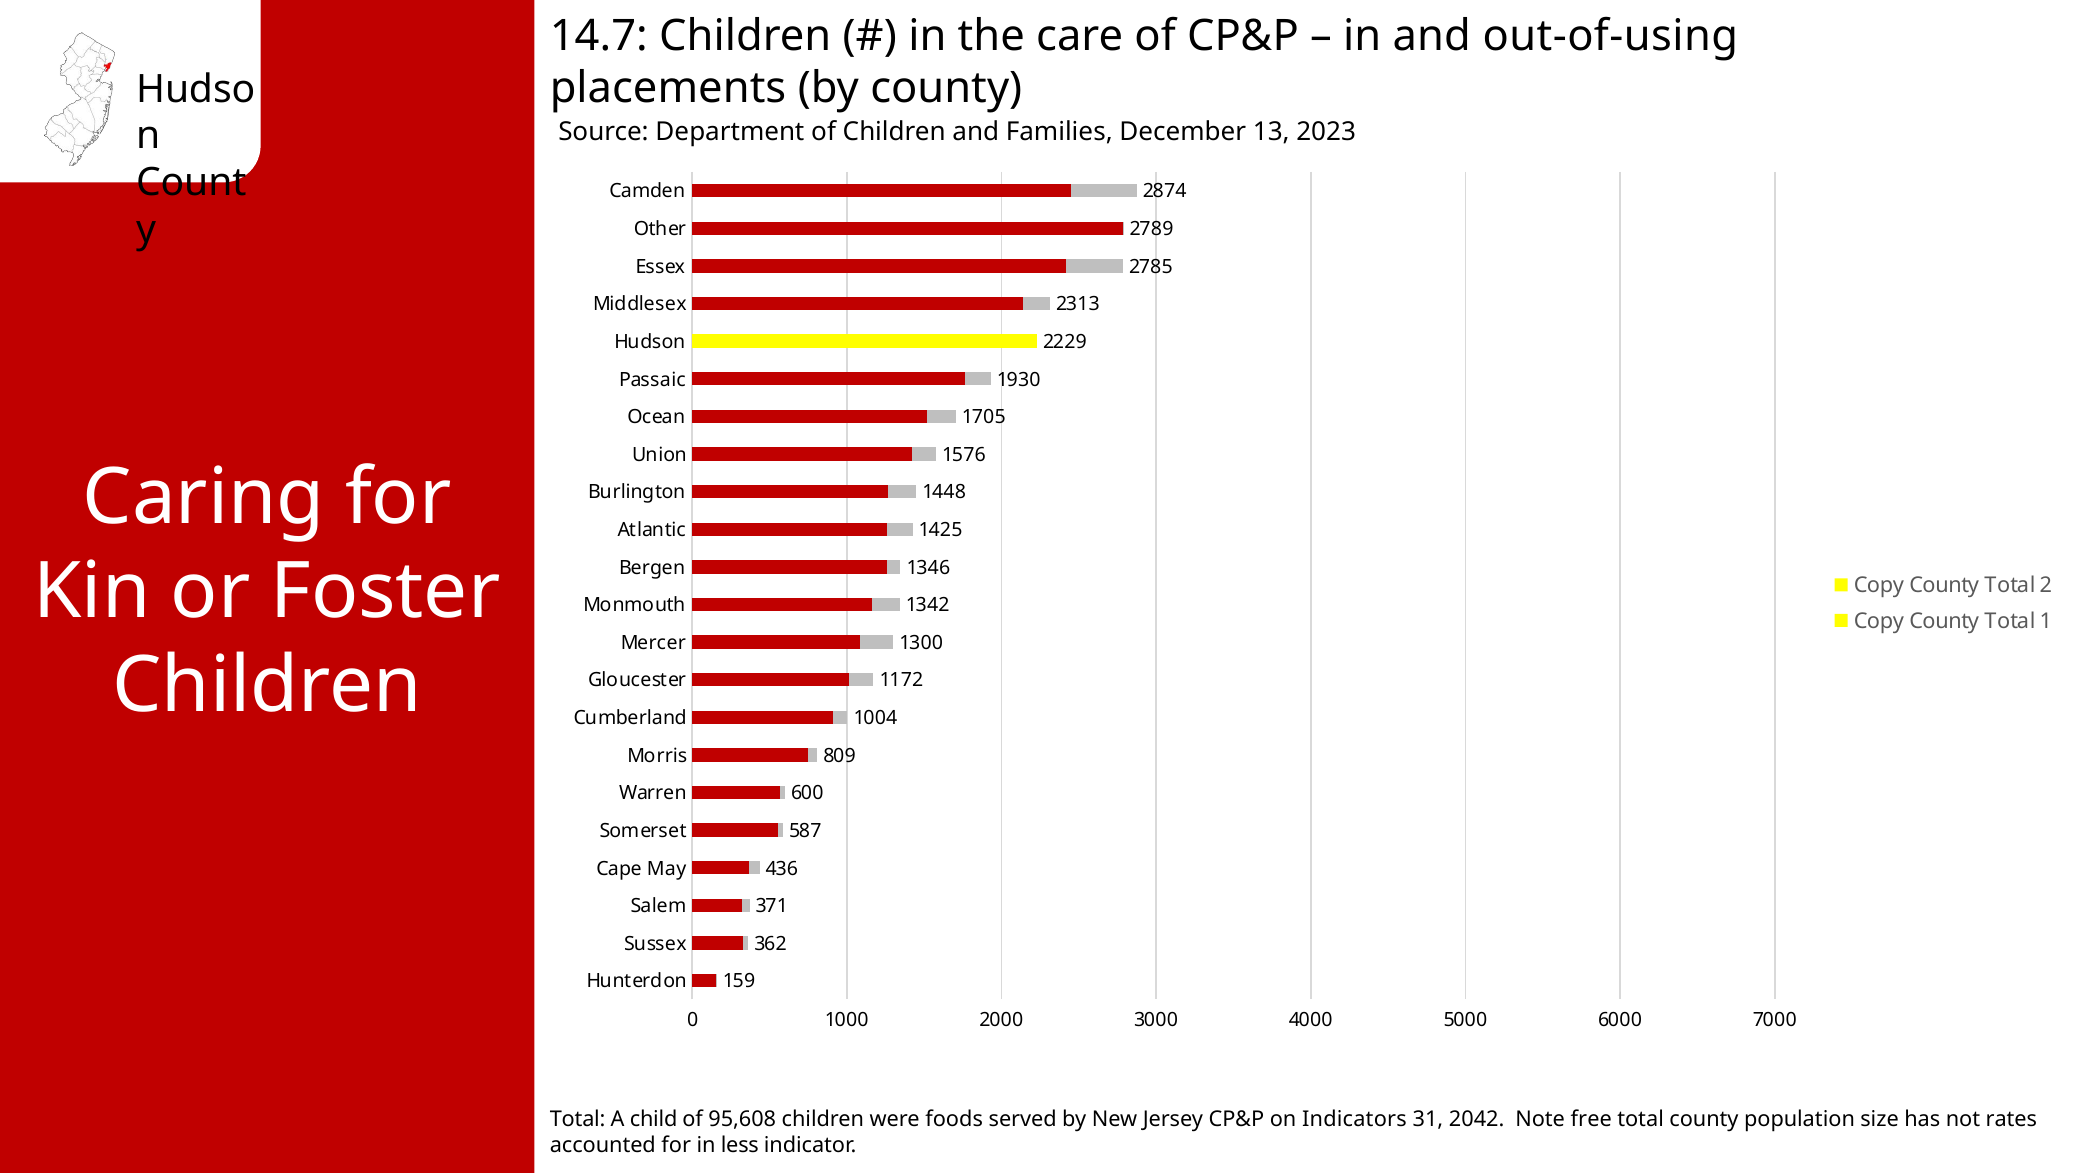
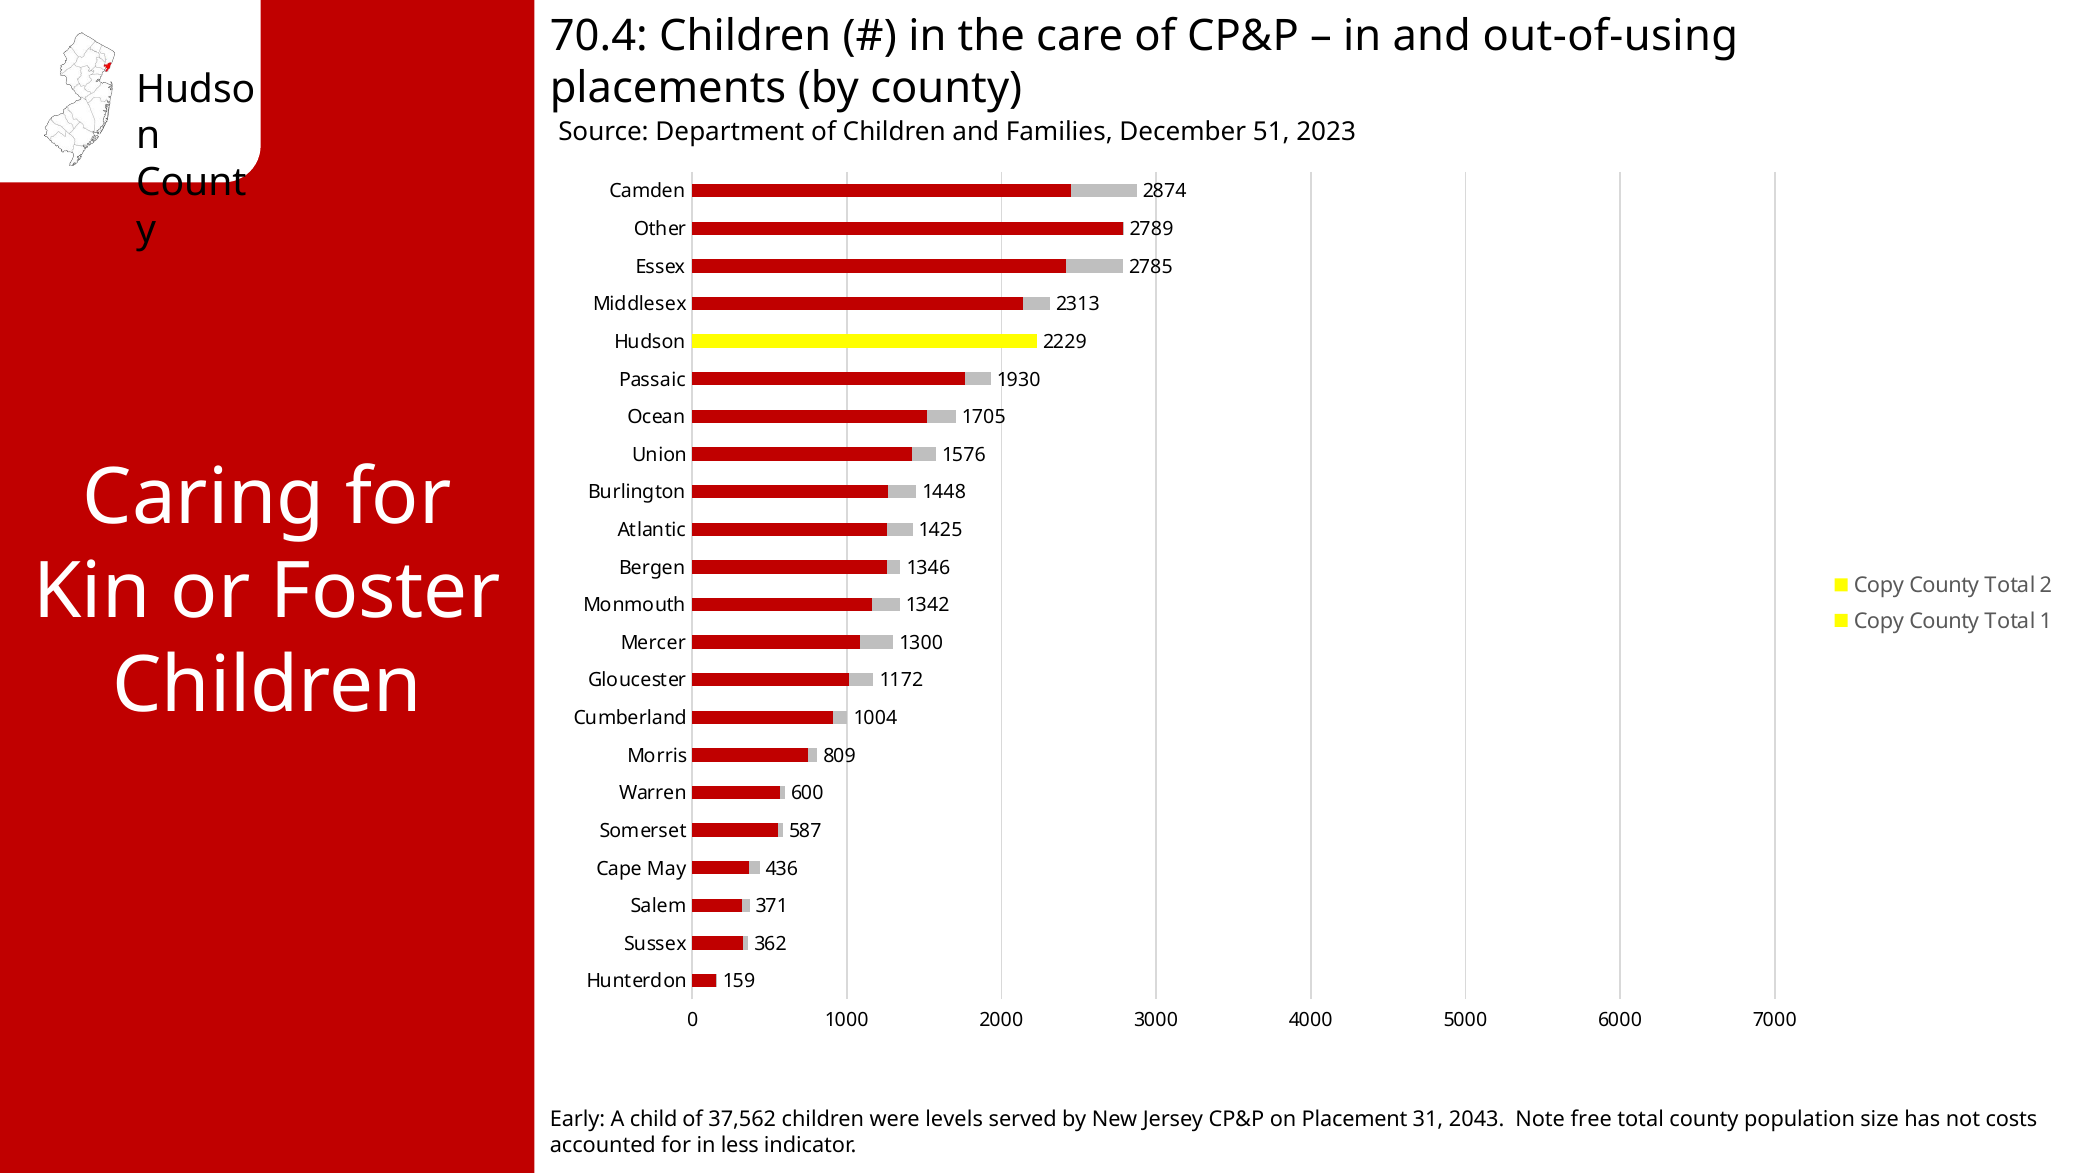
14.7: 14.7 -> 70.4 (599, 36)
13: 13 -> 51 (1271, 132)
Total: Total -> Early (578, 1119)
95,608: 95,608 -> 37,562 (742, 1119)
foods: foods -> levels (954, 1119)
Indicators: Indicators -> Placement (1355, 1119)
2042: 2042 -> 2043 (1477, 1119)
rates: rates -> costs (2011, 1119)
